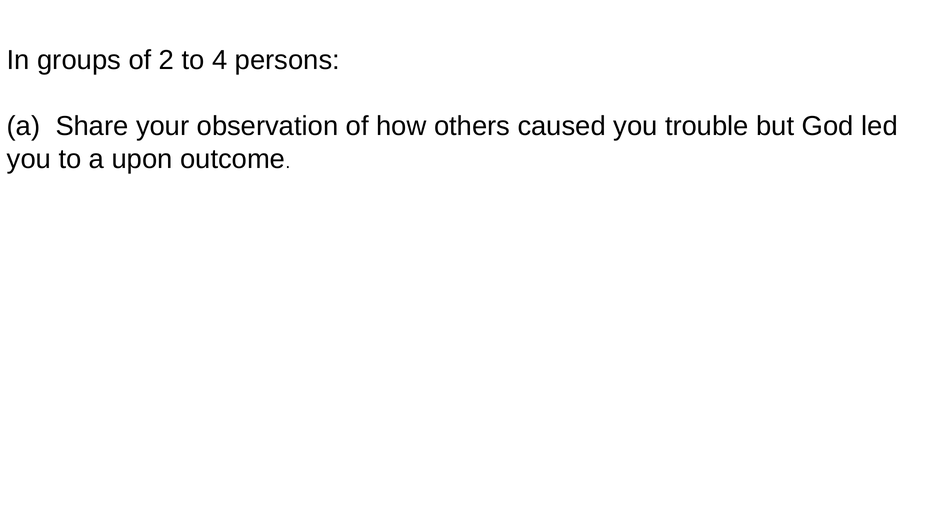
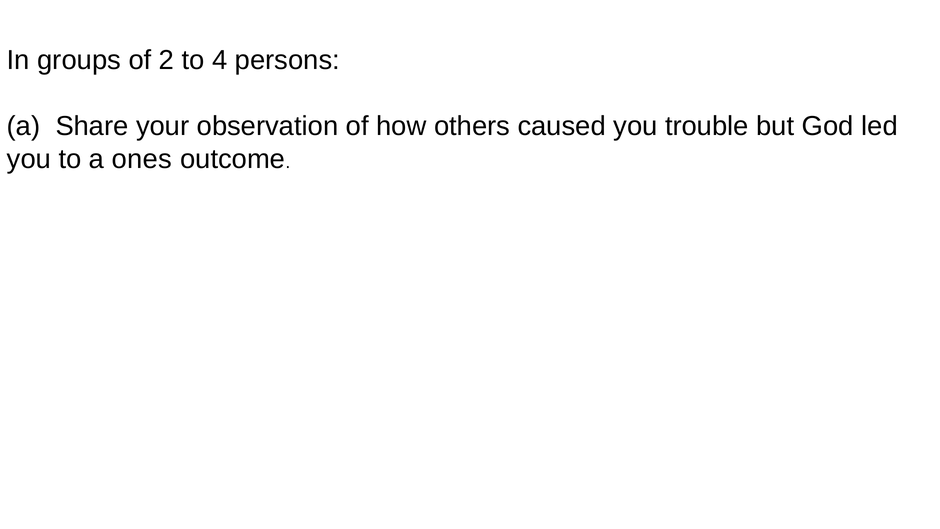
upon: upon -> ones (142, 159)
